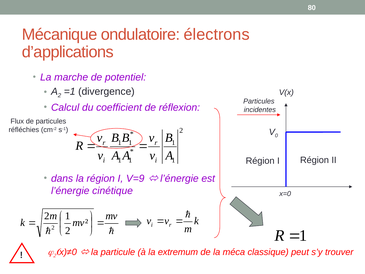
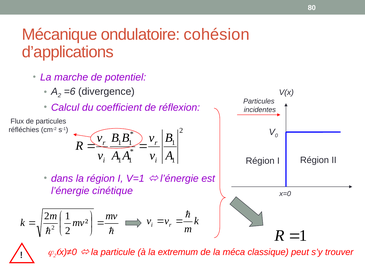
électrons: électrons -> cohésion (217, 34)
=1: =1 -> =6 (70, 91)
V=9: V=9 -> V=1 (135, 178)
